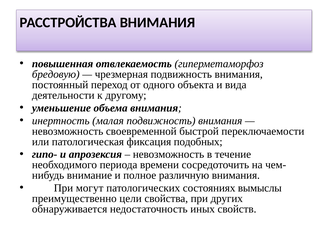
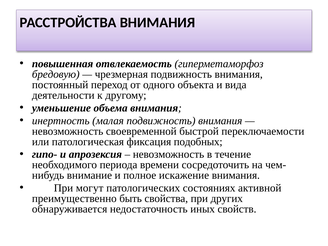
различную: различную -> искажение (184, 175)
вымыслы: вымыслы -> активной (260, 188)
цели: цели -> быть (131, 199)
